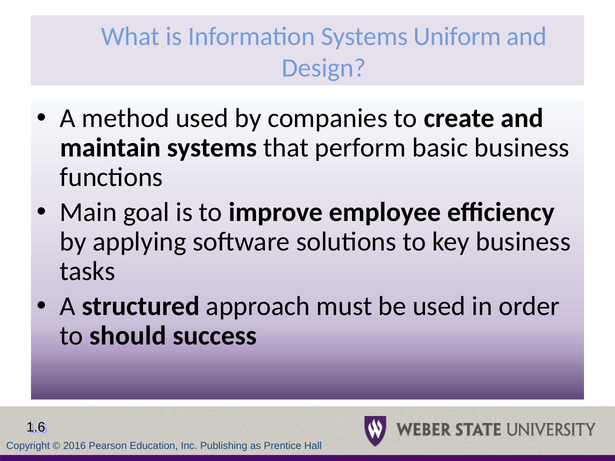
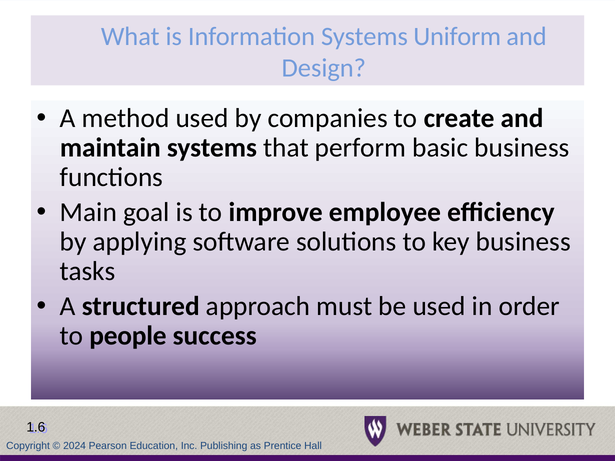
should: should -> people (128, 336)
2016: 2016 -> 2024 (75, 446)
